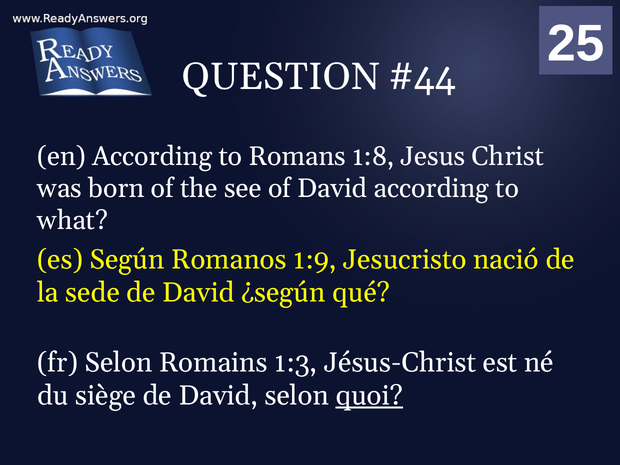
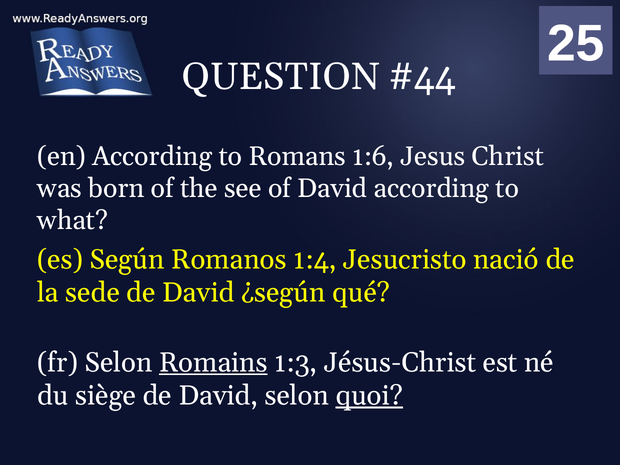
1:8: 1:8 -> 1:6 (373, 156)
1:9: 1:9 -> 1:4 (315, 260)
Romains underline: none -> present (213, 363)
